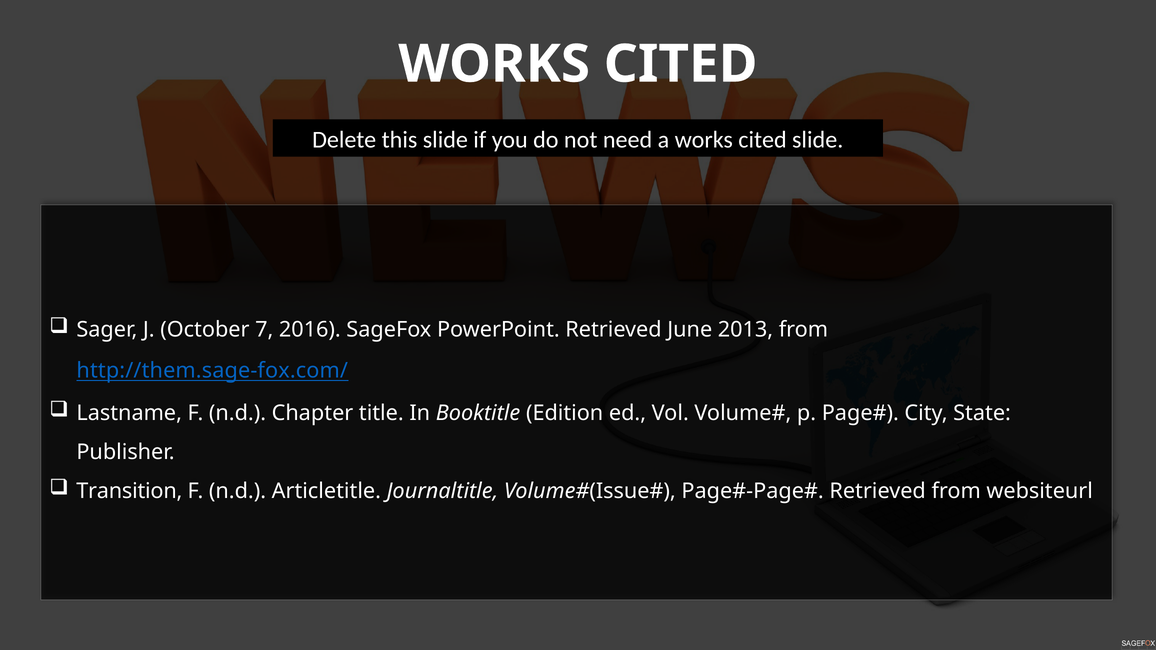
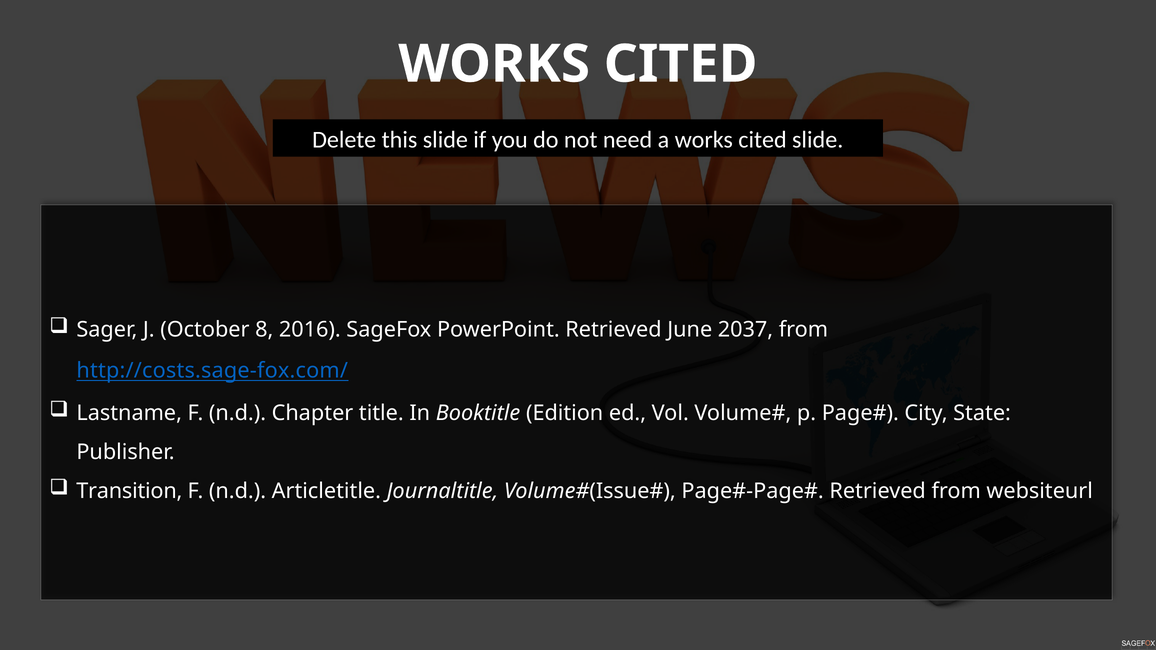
7: 7 -> 8 (264, 330)
2013: 2013 -> 2037 (745, 330)
http://them.sage-fox.com/: http://them.sage-fox.com/ -> http://costs.sage-fox.com/ (212, 371)
